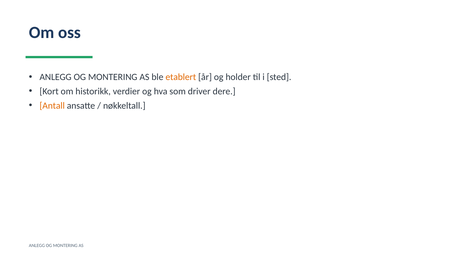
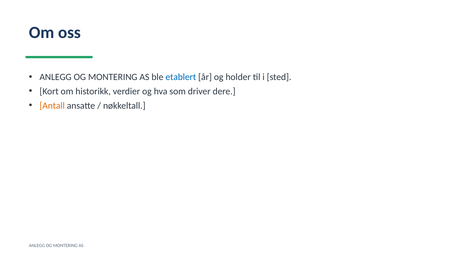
etablert colour: orange -> blue (181, 77)
